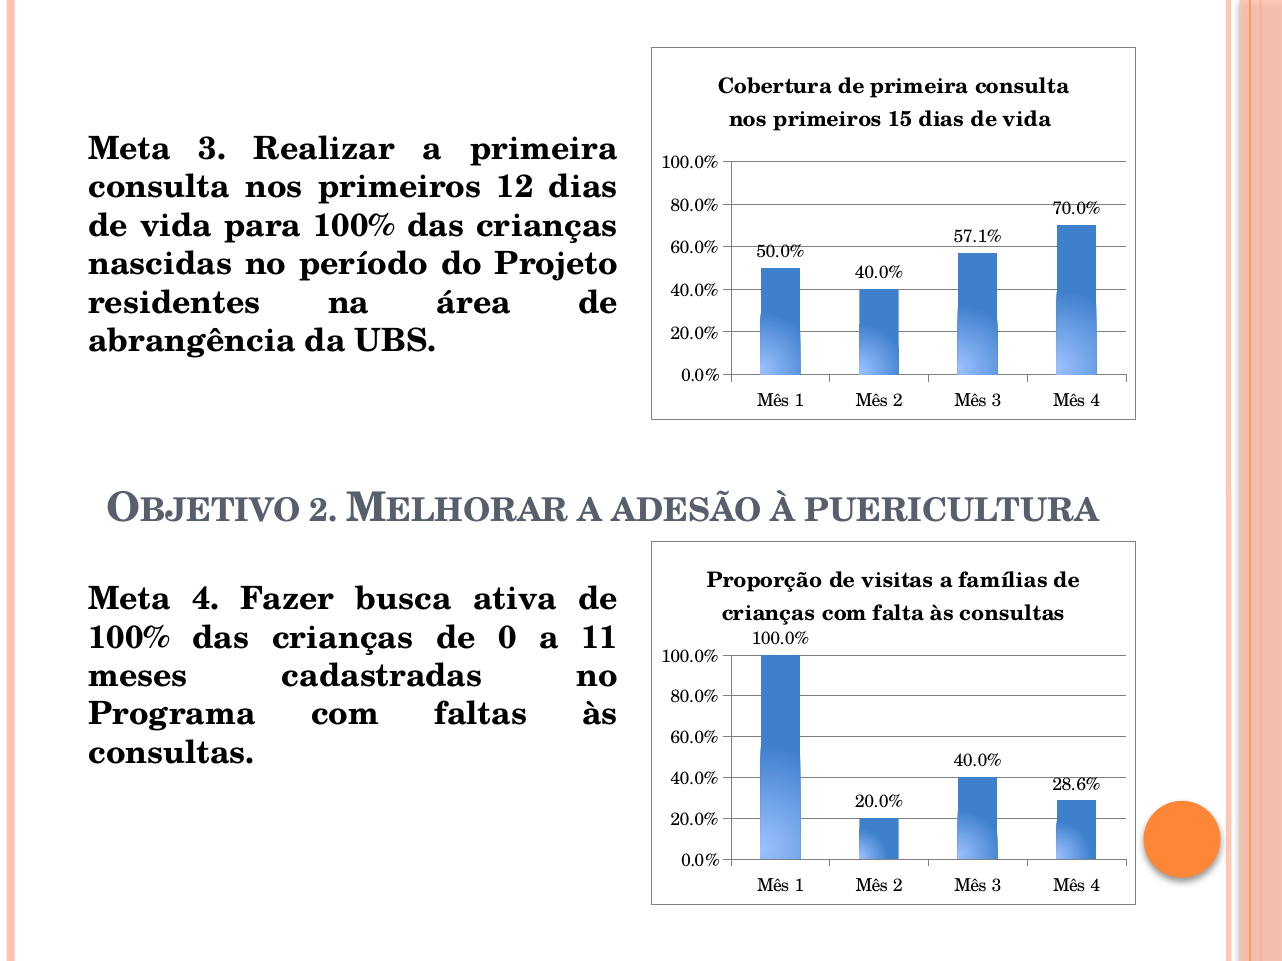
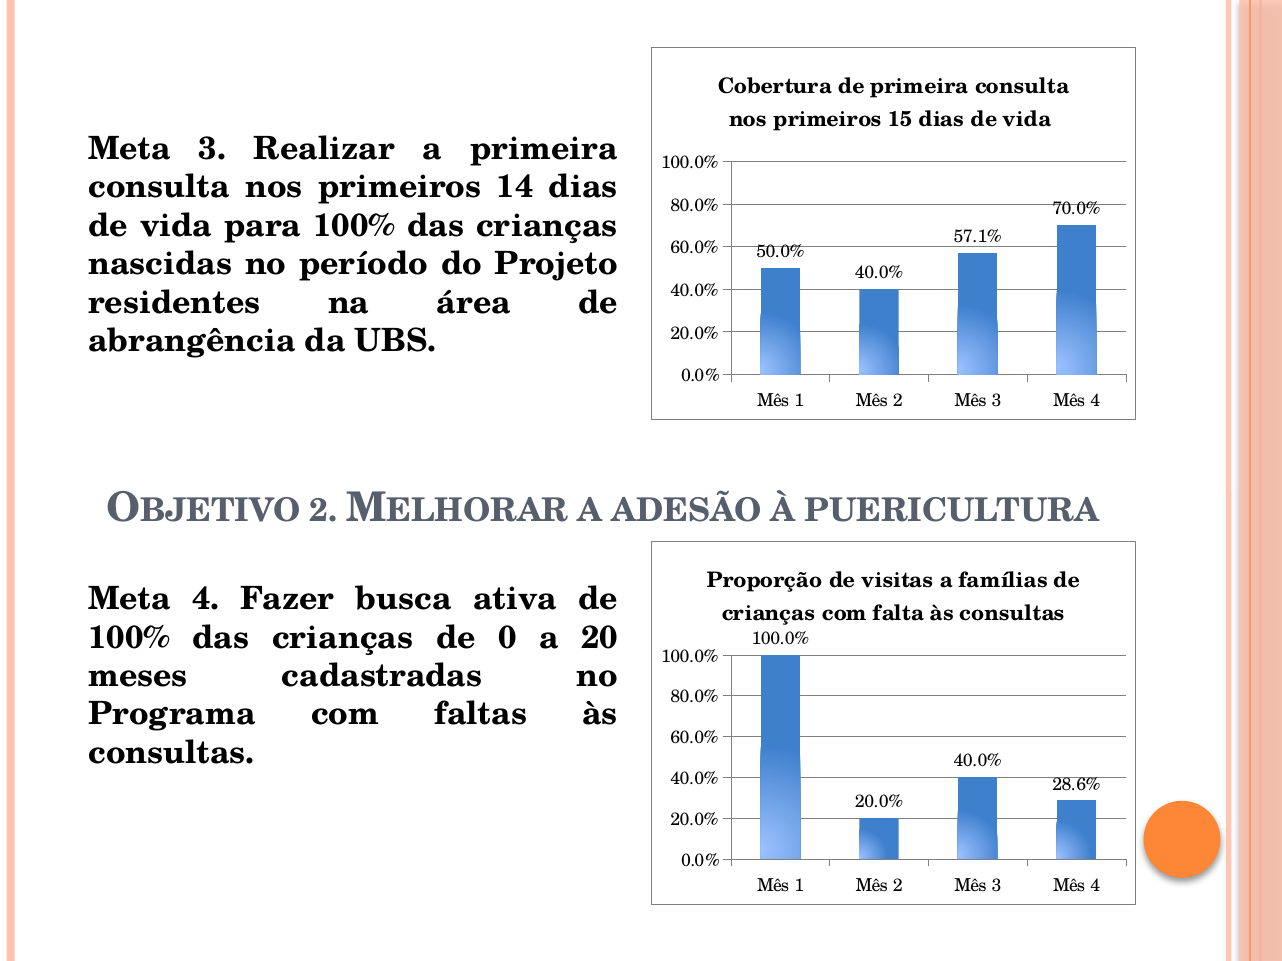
12: 12 -> 14 (515, 187)
11: 11 -> 20 (599, 638)
